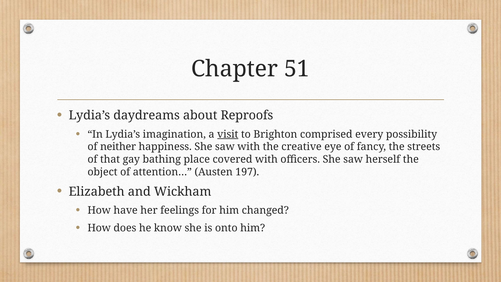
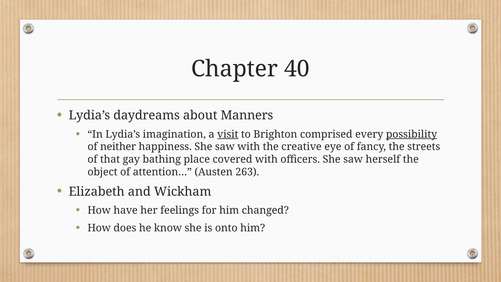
51: 51 -> 40 (297, 69)
Reproofs: Reproofs -> Manners (247, 115)
possibility underline: none -> present (412, 134)
197: 197 -> 263 (247, 172)
